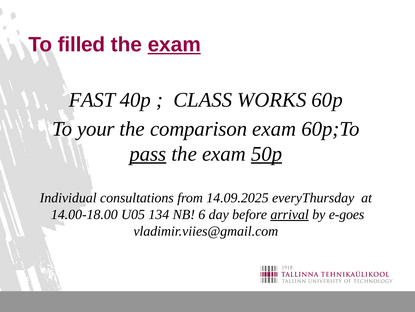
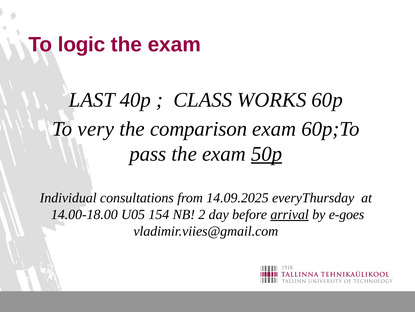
filled: filled -> logic (82, 45)
exam underline: present -> none (174, 45)
FAST: FAST -> LAST (92, 100)
your: your -> very (96, 129)
pass underline: present -> none (148, 154)
134: 134 -> 154 (159, 214)
6: 6 -> 2 (202, 214)
